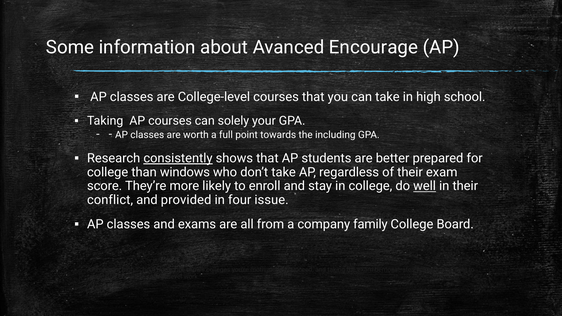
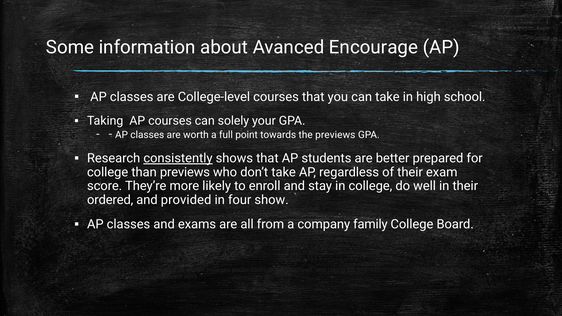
the including: including -> previews (335, 135)
than windows: windows -> previews (185, 172)
well underline: present -> none (425, 186)
conflict: conflict -> ordered (110, 200)
issue: issue -> show (272, 200)
